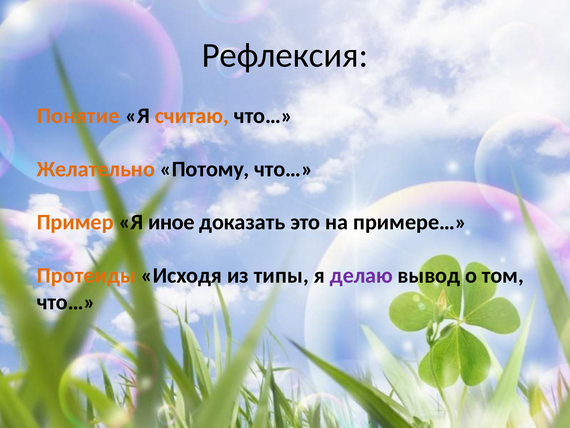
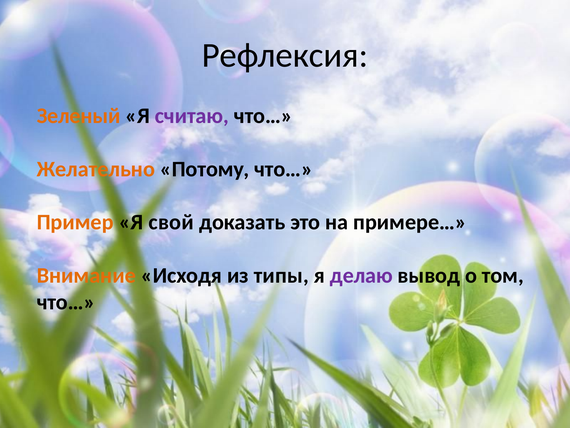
Понятие: Понятие -> Зеленый (79, 116)
считаю colour: orange -> purple (192, 116)
иное: иное -> свой (171, 222)
Протеиды: Протеиды -> Внимание (86, 275)
